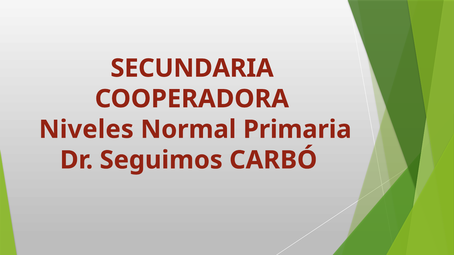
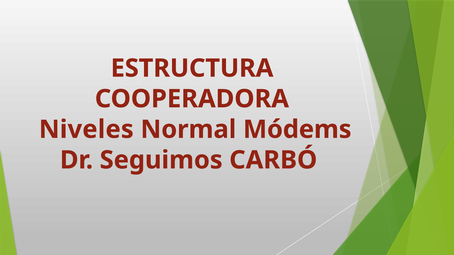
SECUNDARIA: SECUNDARIA -> ESTRUCTURA (192, 68)
Primaria: Primaria -> Módems (297, 130)
